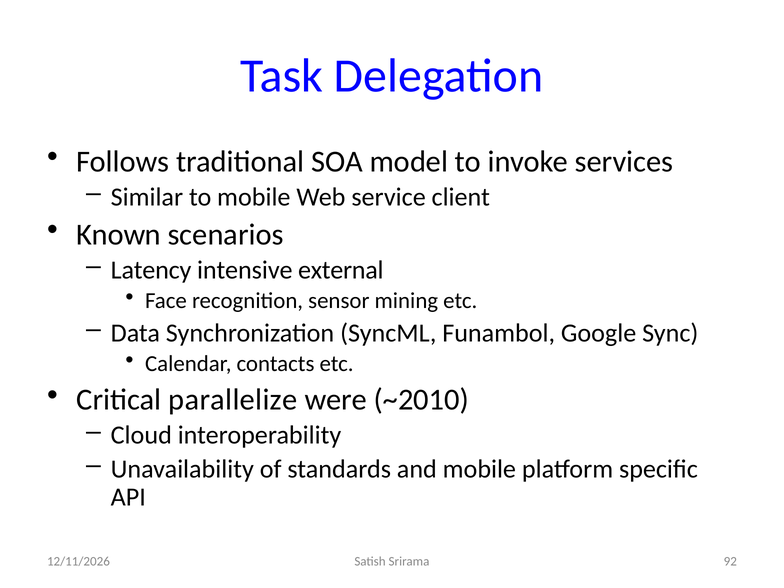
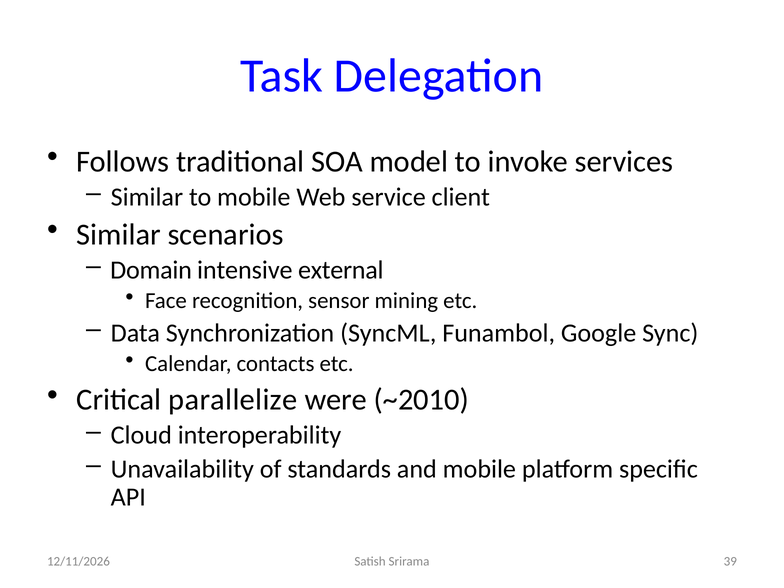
Known: Known -> Similar (119, 234)
Latency: Latency -> Domain (151, 270)
92: 92 -> 39 (730, 561)
